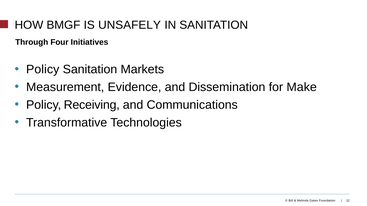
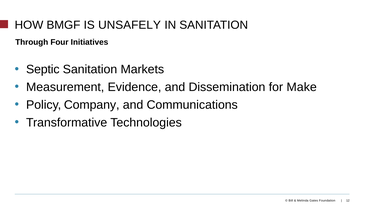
Policy: Policy -> Septic (43, 70)
Receiving: Receiving -> Company (92, 105)
